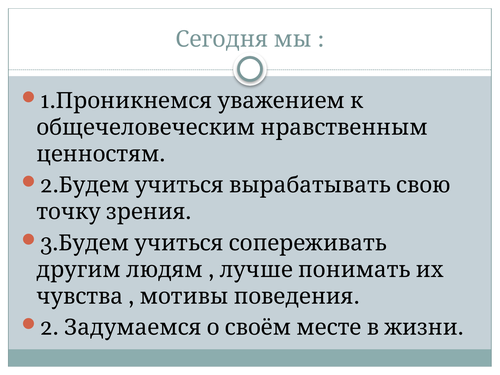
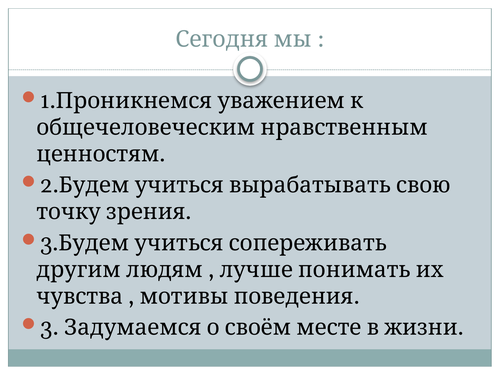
2: 2 -> 3 (49, 328)
